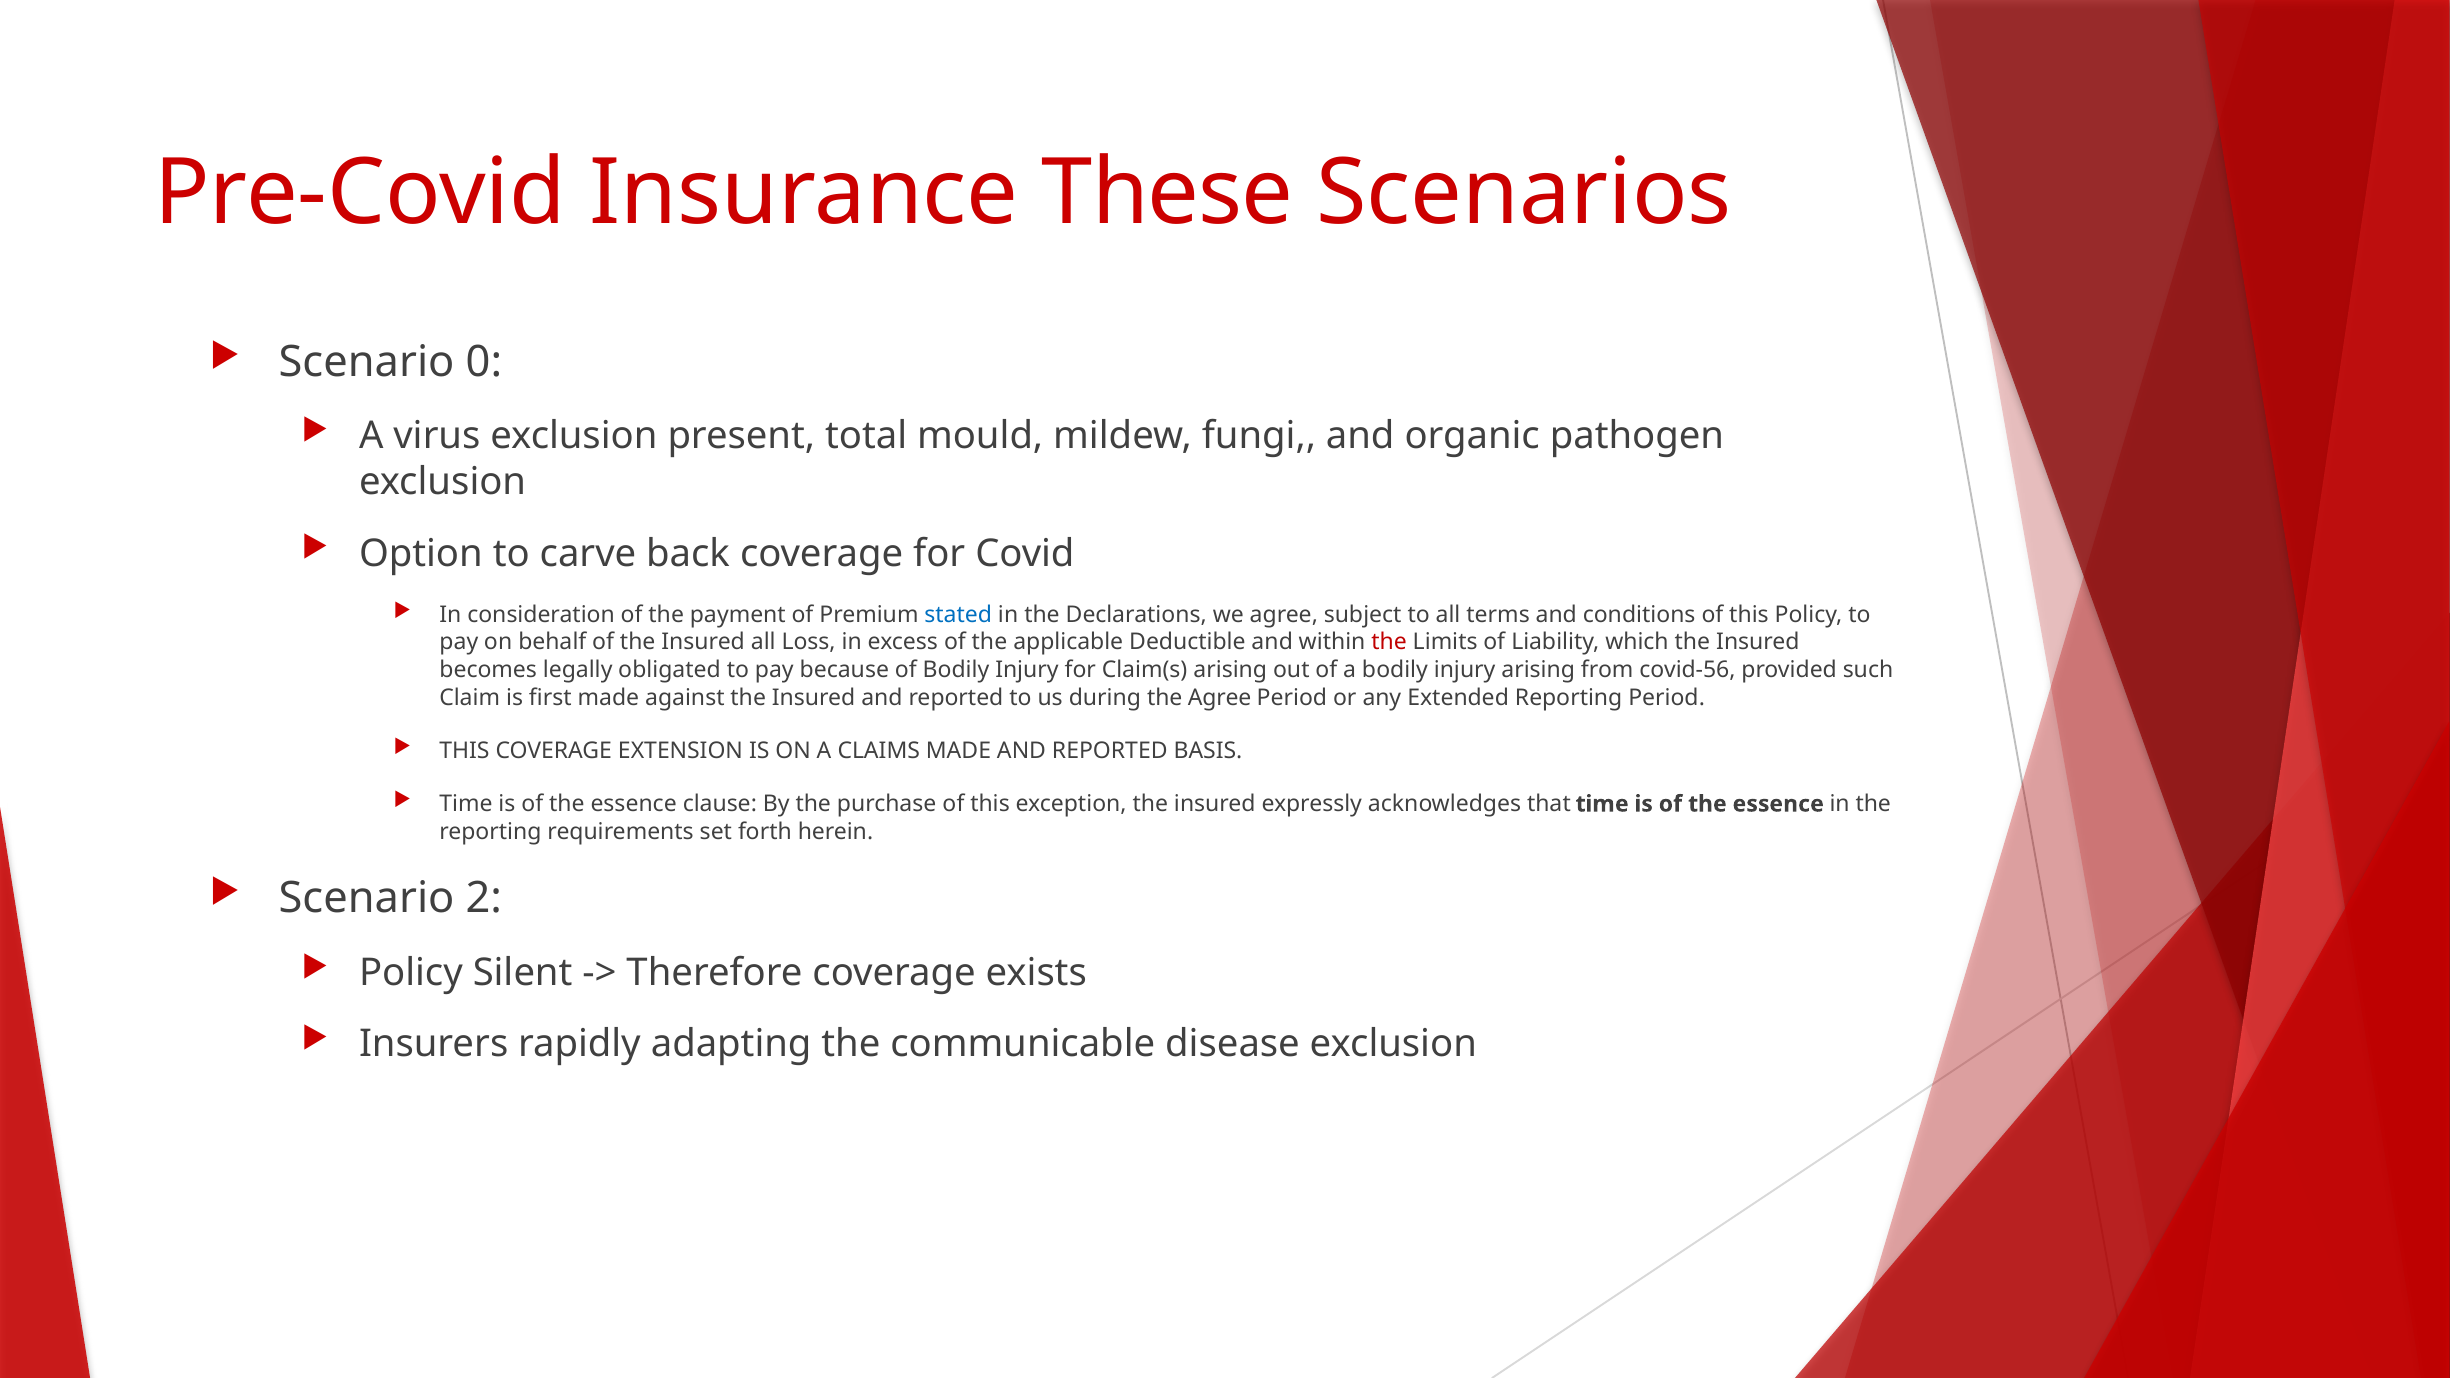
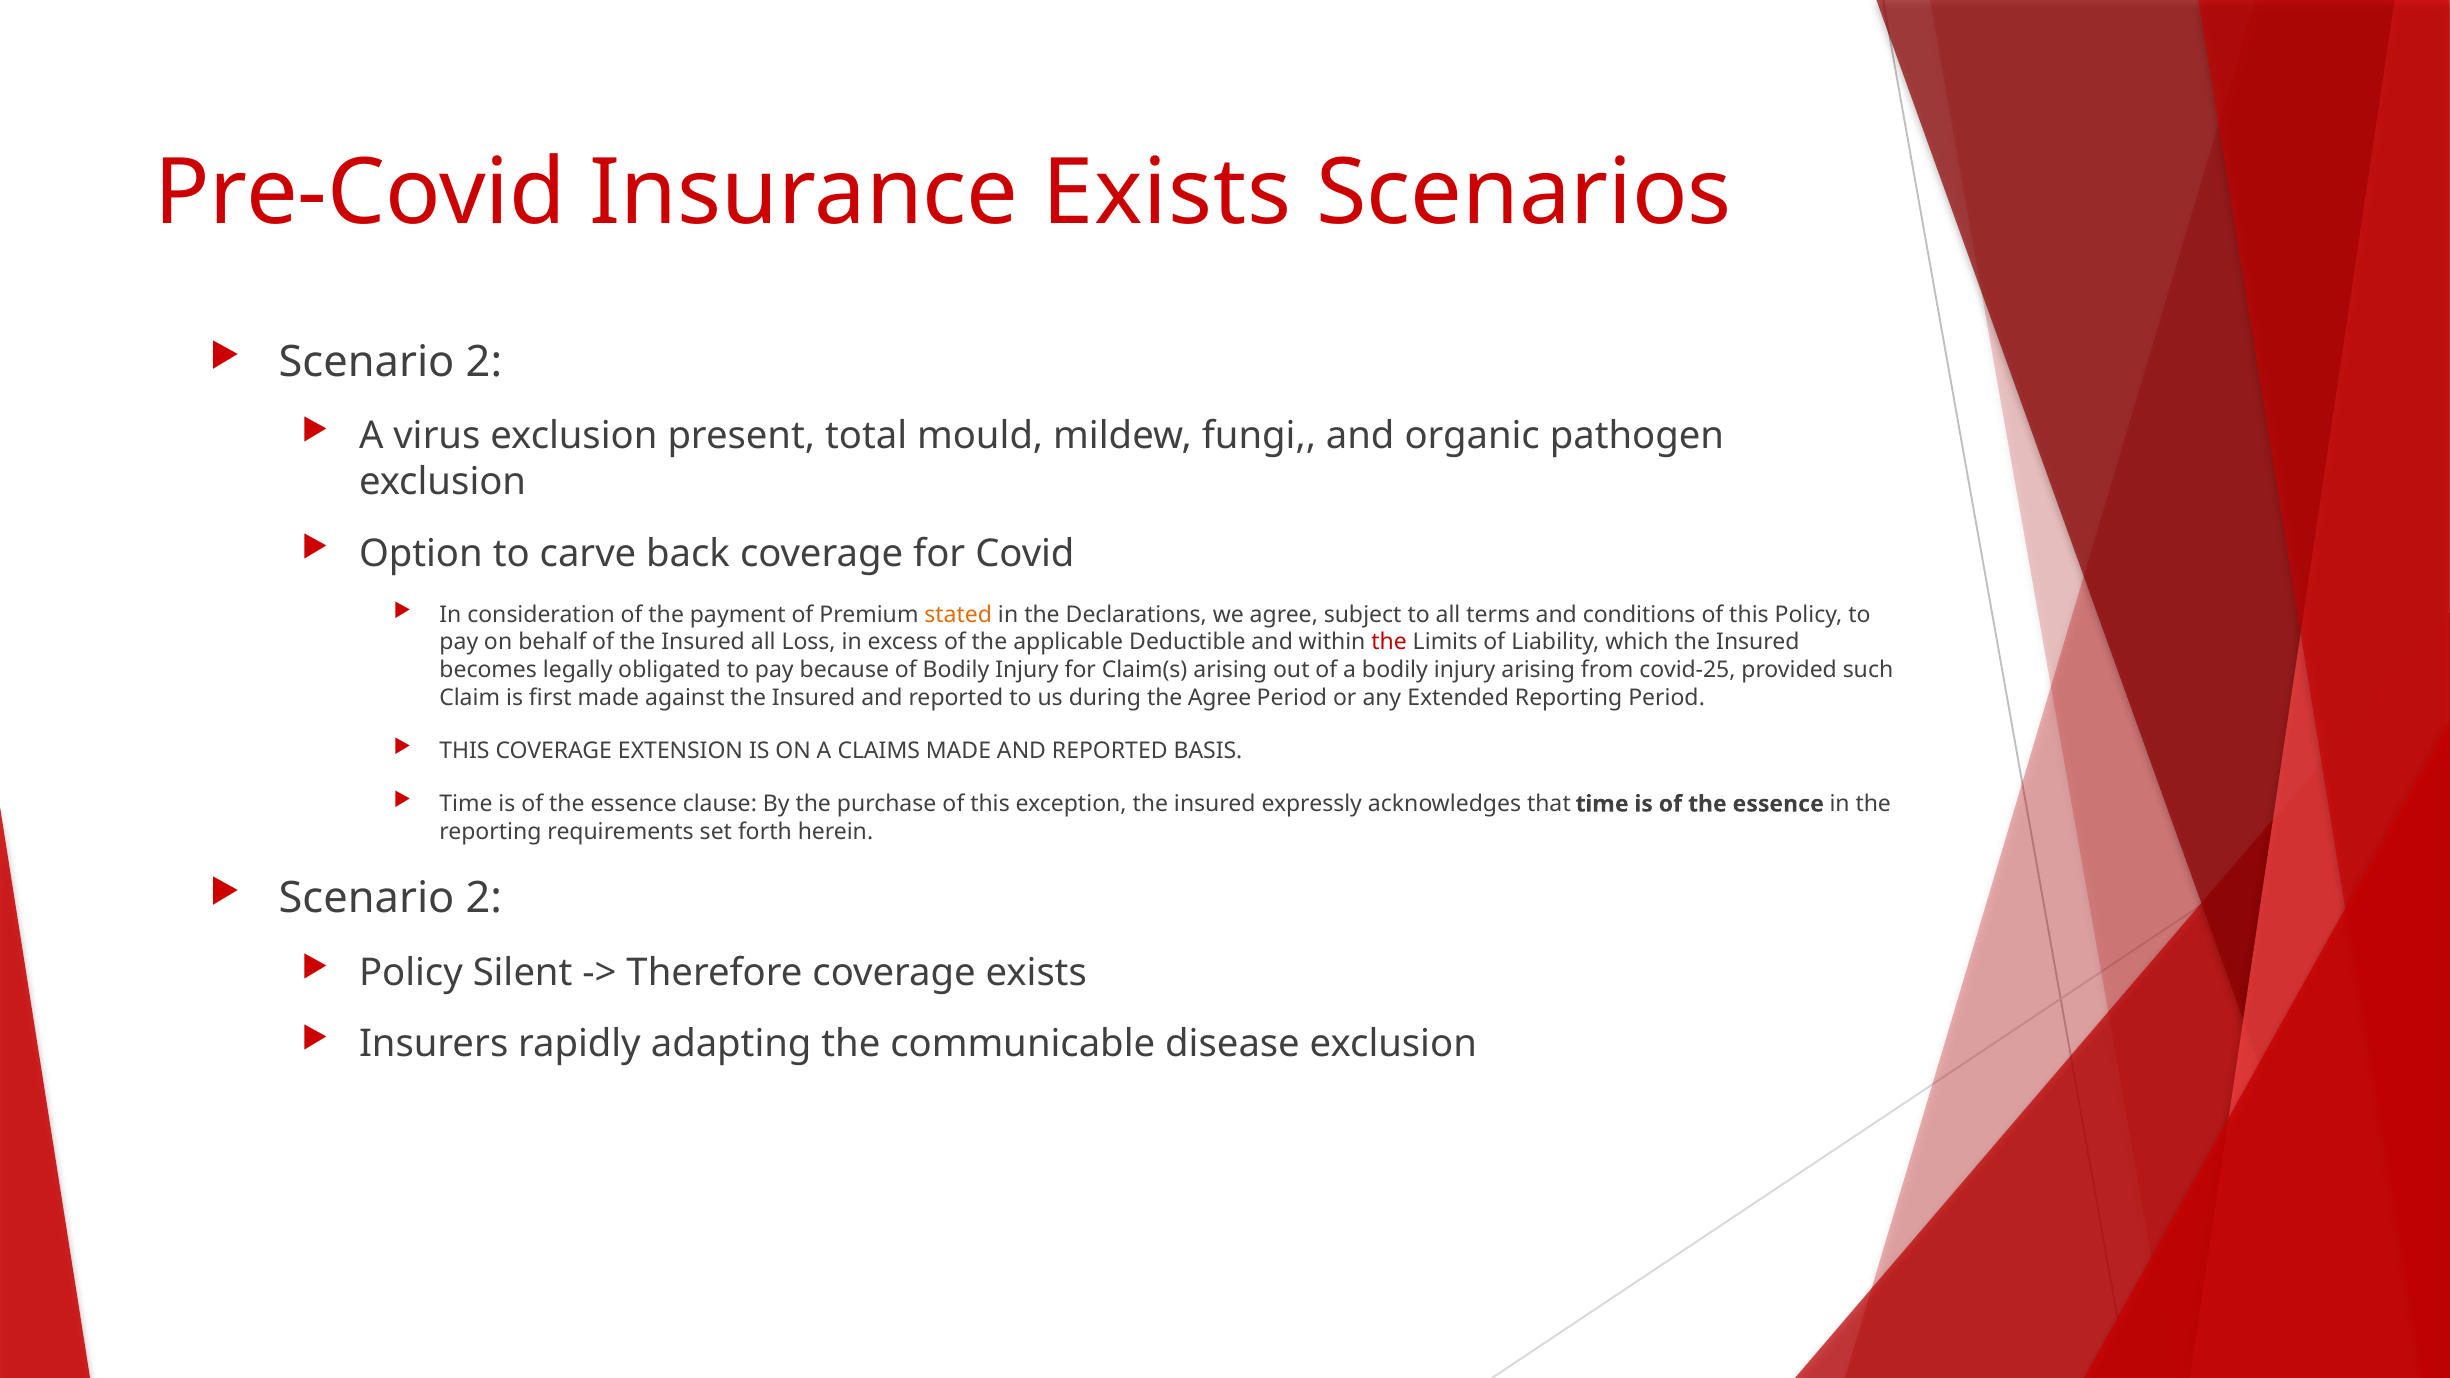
Insurance These: These -> Exists (1167, 193)
0: 0 -> 2 (484, 362)
stated colour: blue -> orange (958, 615)
covid-56: covid-56 -> covid-25 (1687, 670)
